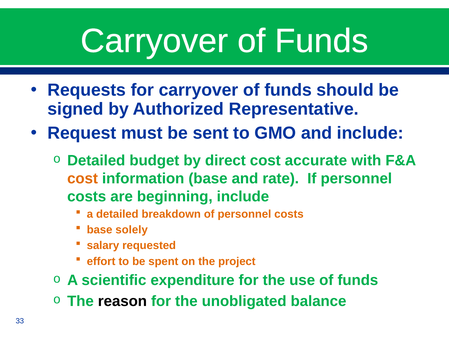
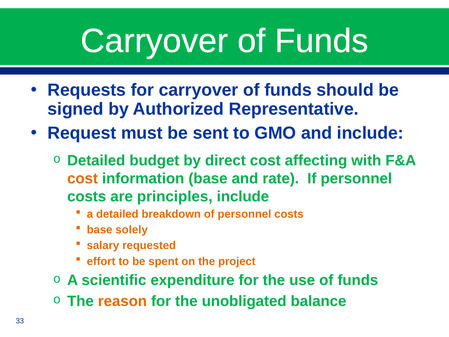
accurate: accurate -> affecting (316, 160)
beginning: beginning -> principles (175, 196)
reason colour: black -> orange (122, 301)
